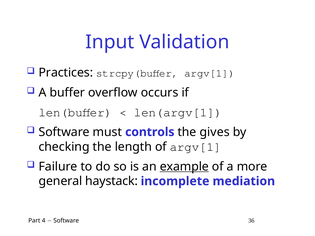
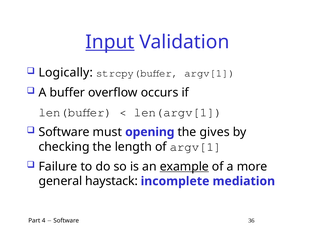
Input underline: none -> present (110, 42)
Practices: Practices -> Logically (66, 73)
controls: controls -> opening (150, 132)
